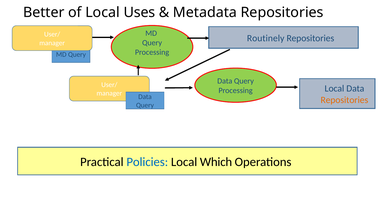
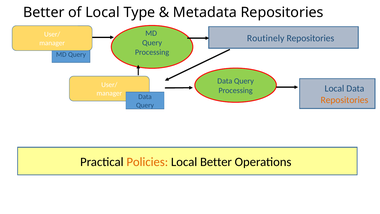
Uses: Uses -> Type (139, 12)
Policies colour: blue -> orange (147, 162)
Local Which: Which -> Better (216, 162)
